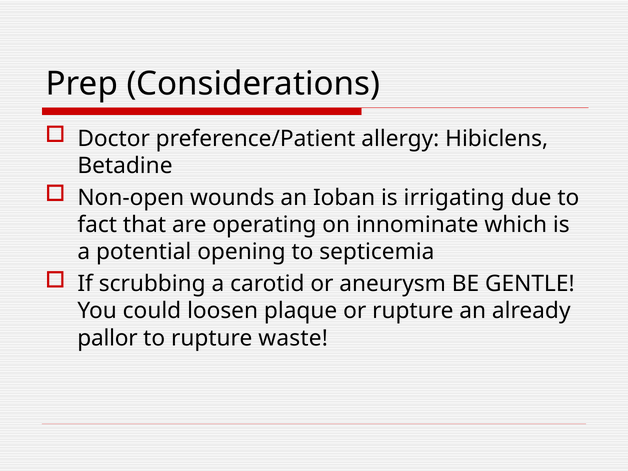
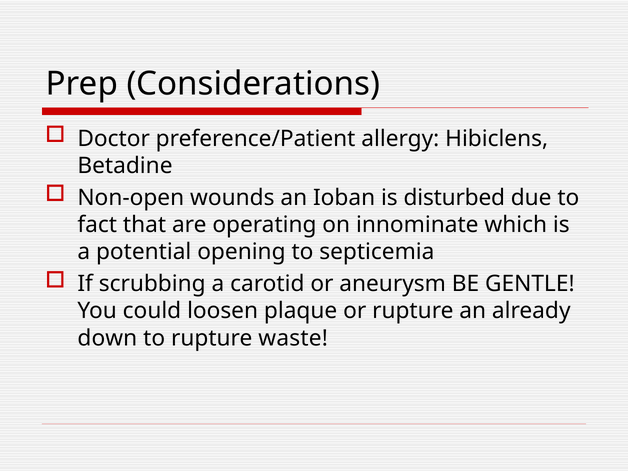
irrigating: irrigating -> disturbed (454, 198)
pallor: pallor -> down (107, 338)
